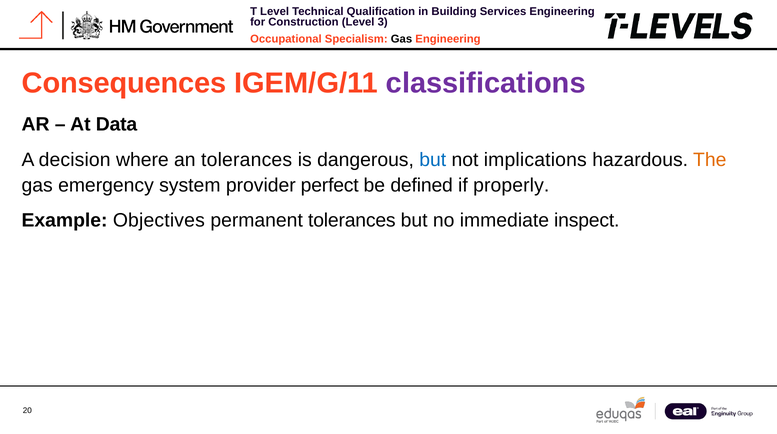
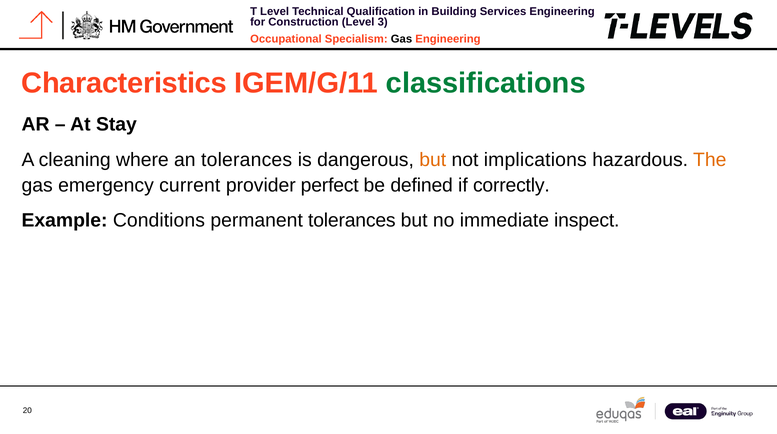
Consequences: Consequences -> Characteristics (124, 83)
classifications colour: purple -> green (486, 83)
Data: Data -> Stay (116, 125)
decision: decision -> cleaning (75, 160)
but colour: blue -> orange (433, 160)
system: system -> current (190, 185)
properly: properly -> correctly (511, 185)
Objectives: Objectives -> Conditions (159, 221)
